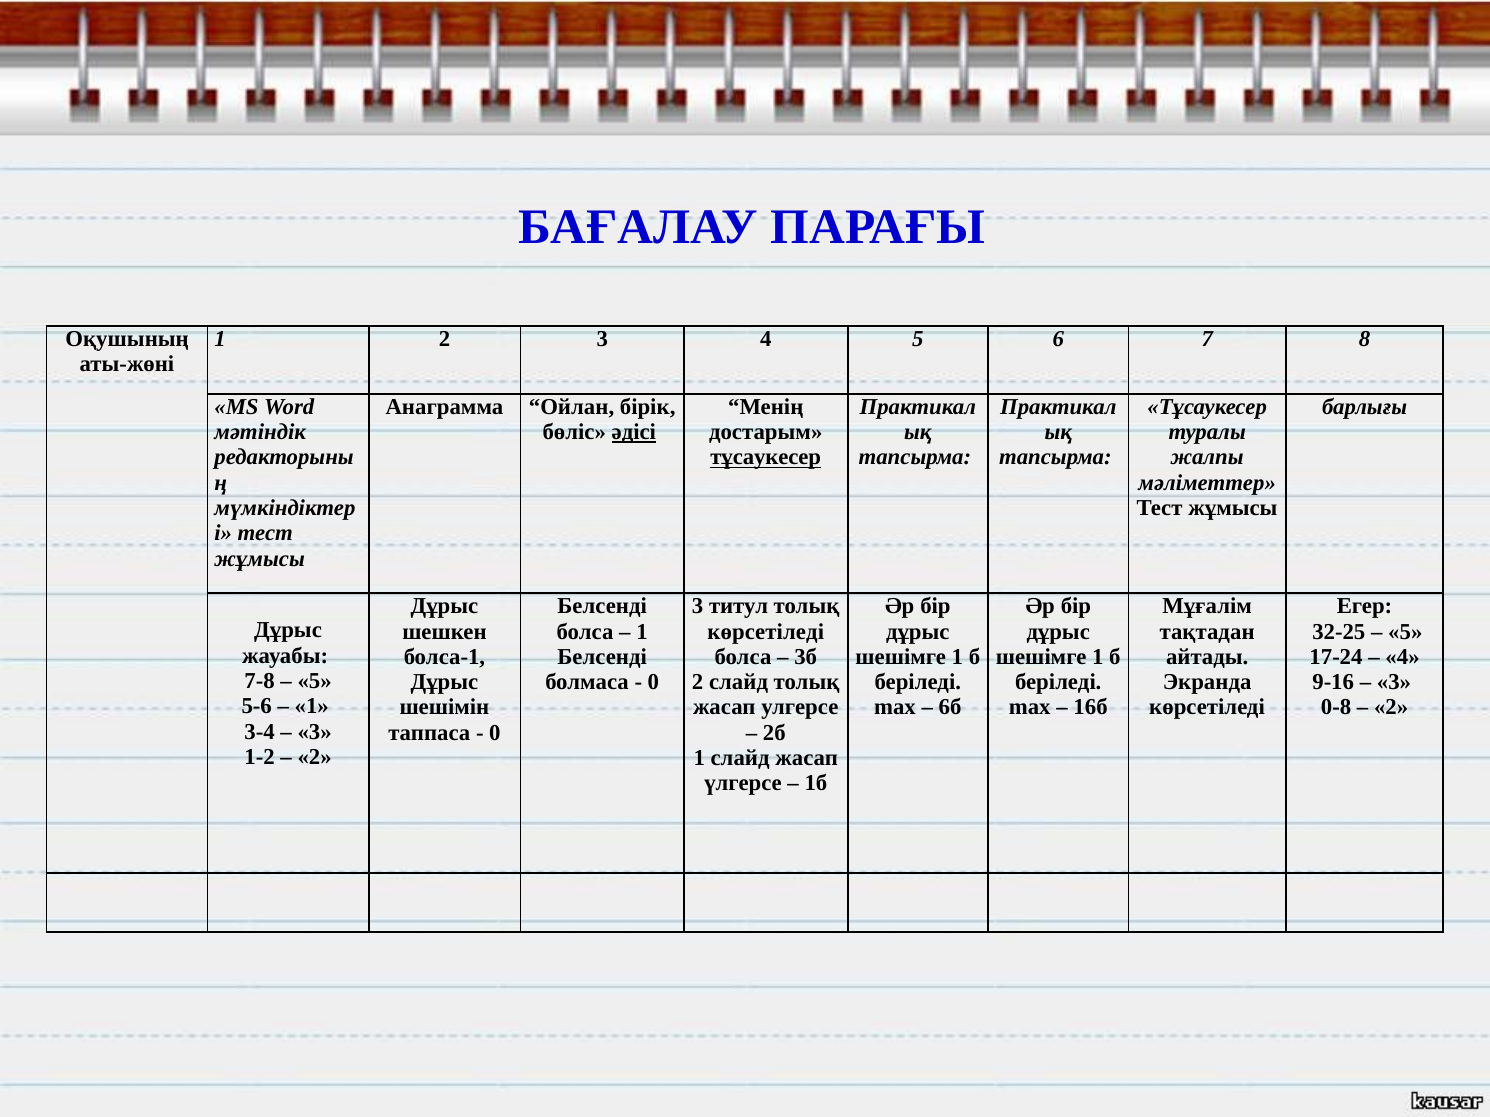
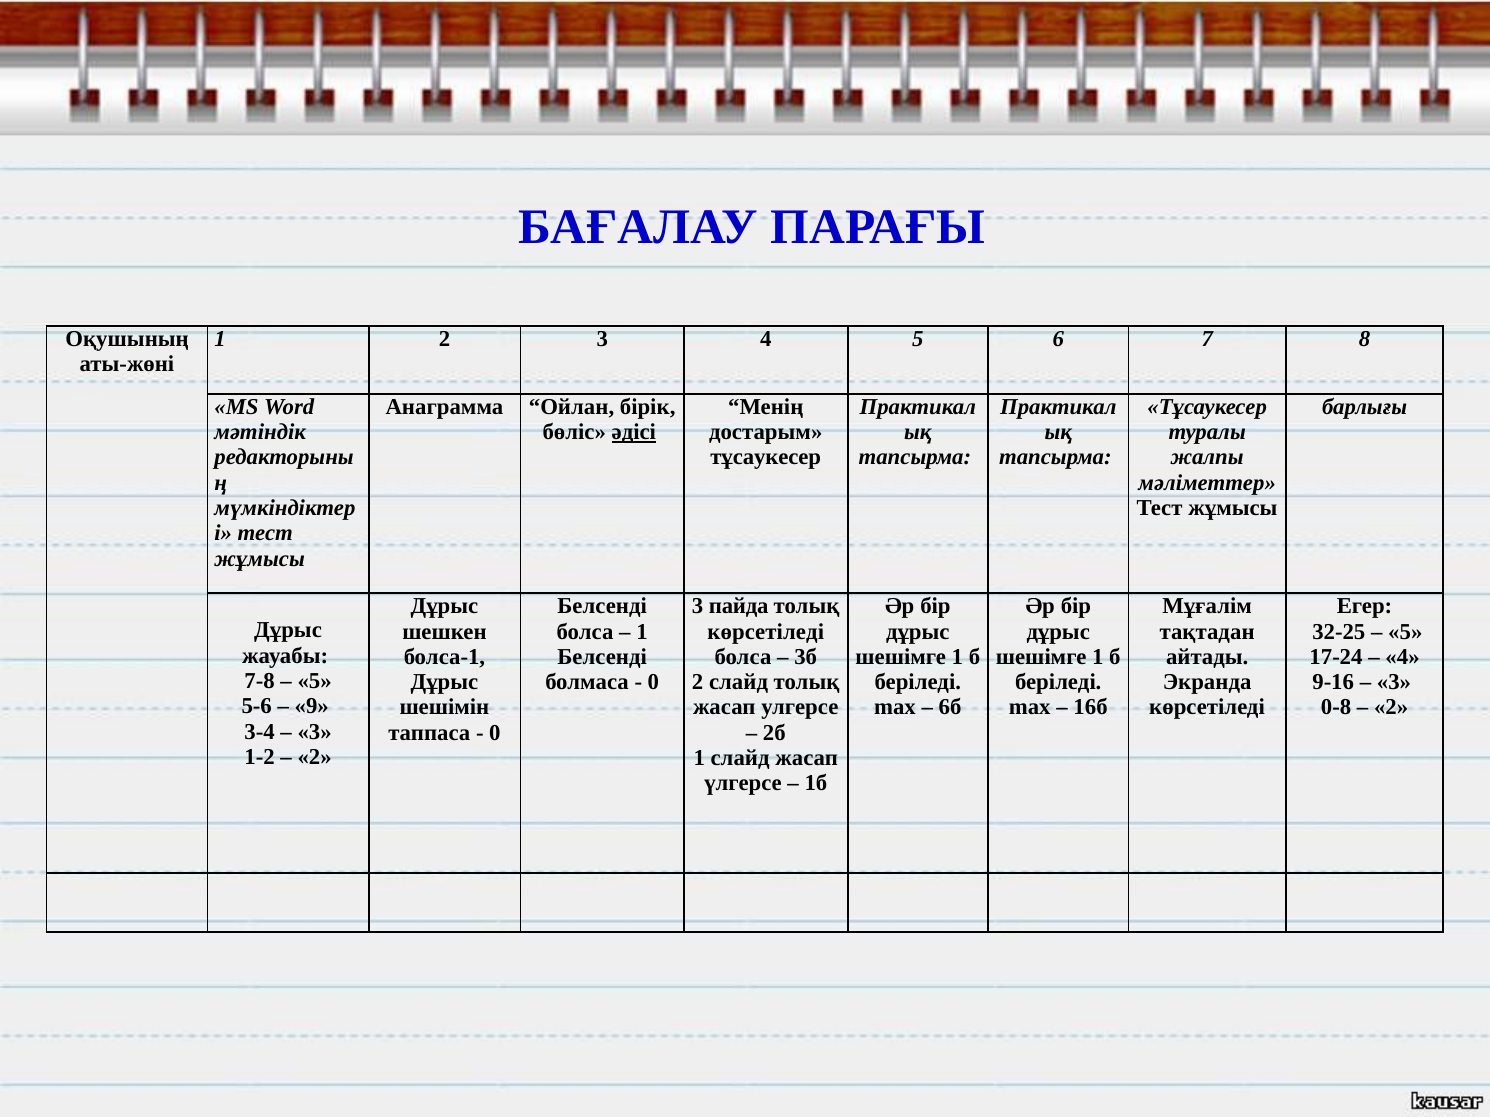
тұсаукесер underline: present -> none (766, 458)
титул: титул -> пайда (739, 606)
1: 1 -> 9 (312, 707)
